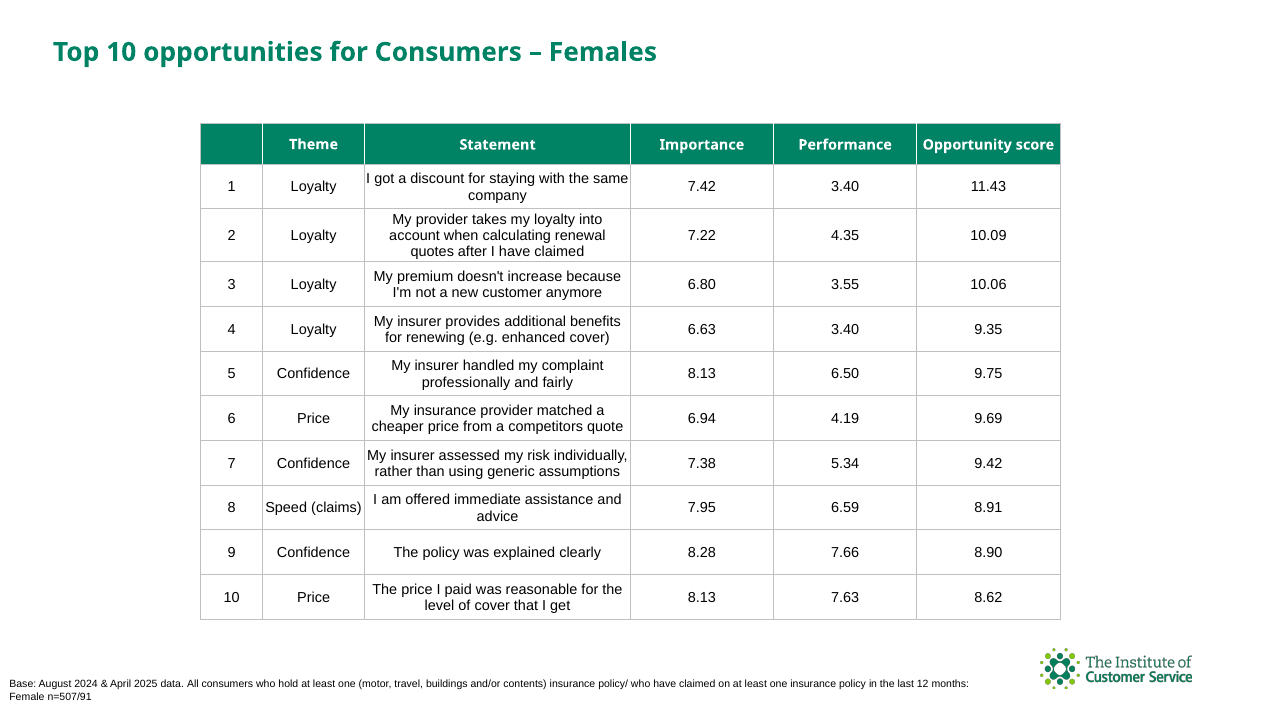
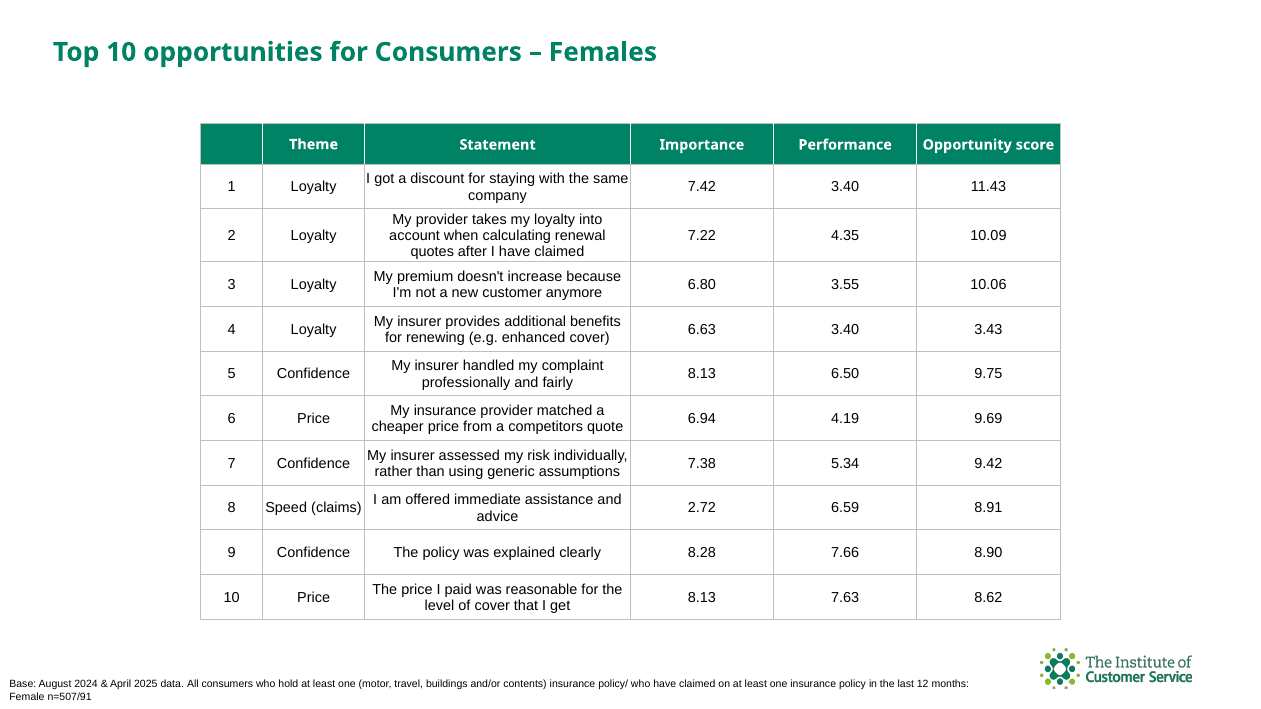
9.35: 9.35 -> 3.43 (988, 330)
7.95: 7.95 -> 2.72 (702, 508)
